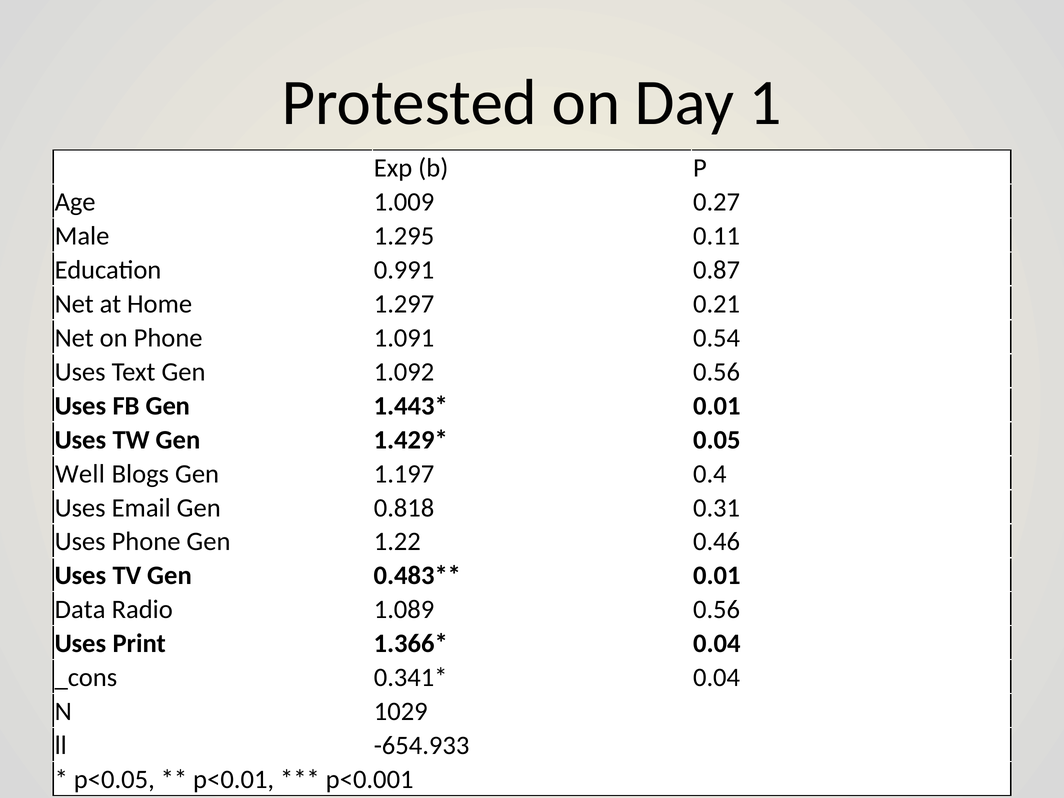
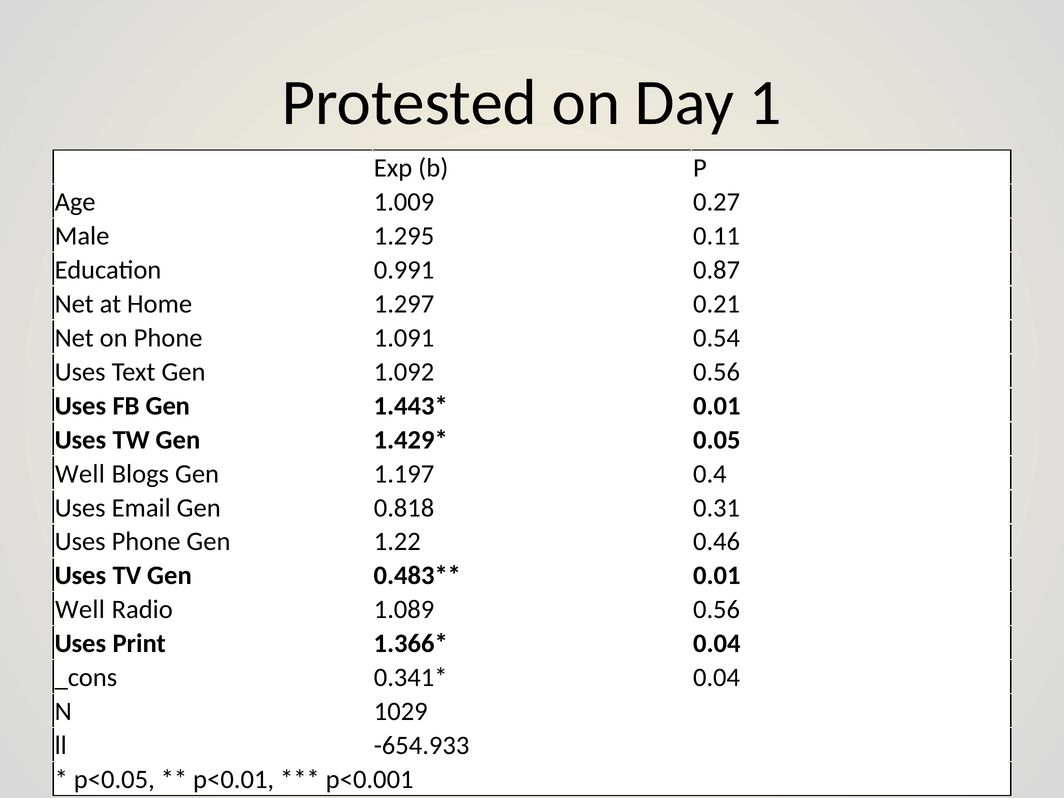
Data: Data -> Well (80, 610)
